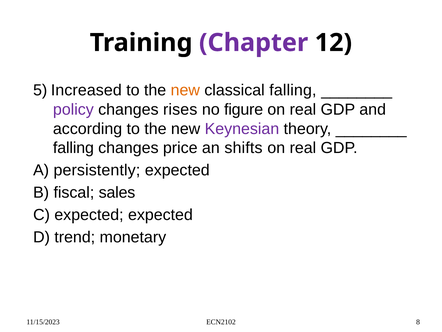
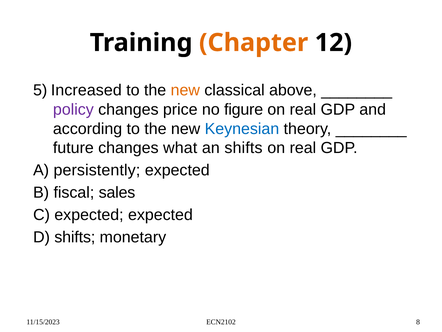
Chapter colour: purple -> orange (254, 43)
classical falling: falling -> above (293, 90)
rises: rises -> price (180, 109)
Keynesian colour: purple -> blue (242, 129)
falling: falling -> future (73, 148)
price: price -> what (180, 148)
D trend: trend -> shifts (75, 237)
